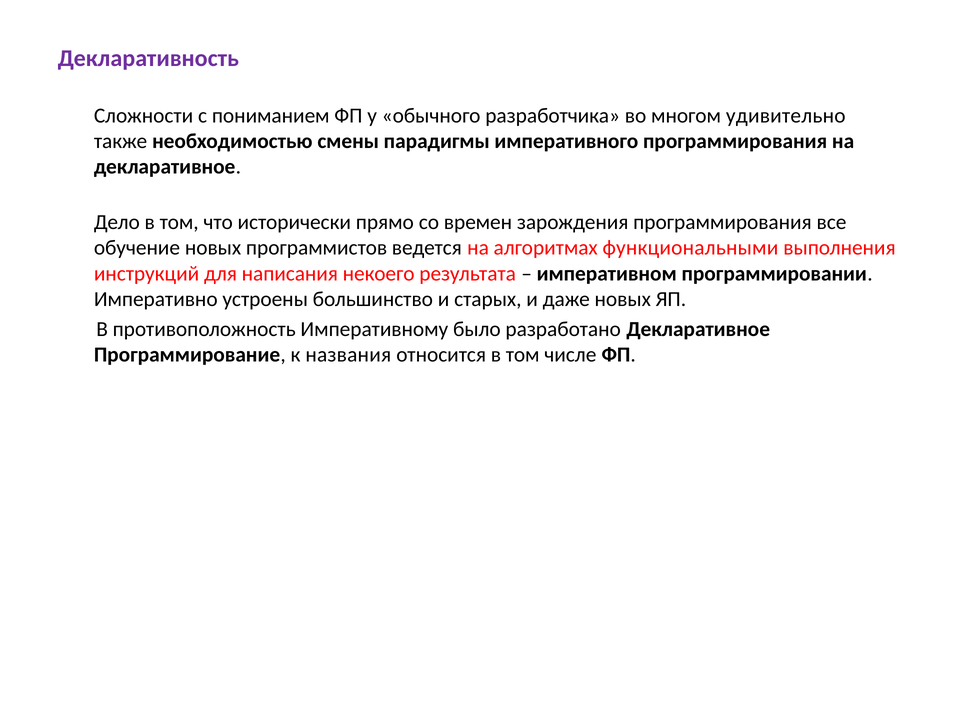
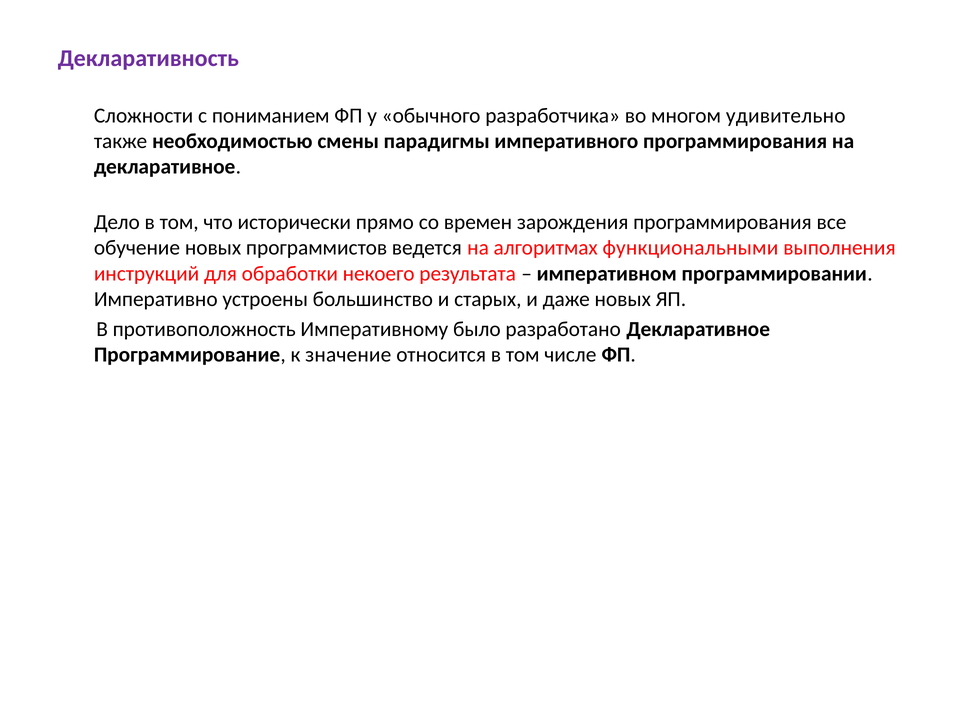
написания: написания -> обработки (290, 274)
названия: названия -> значение (348, 355)
